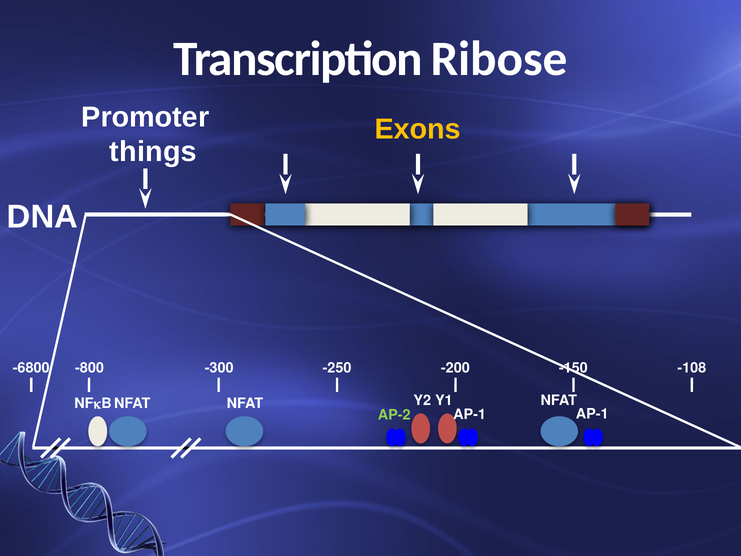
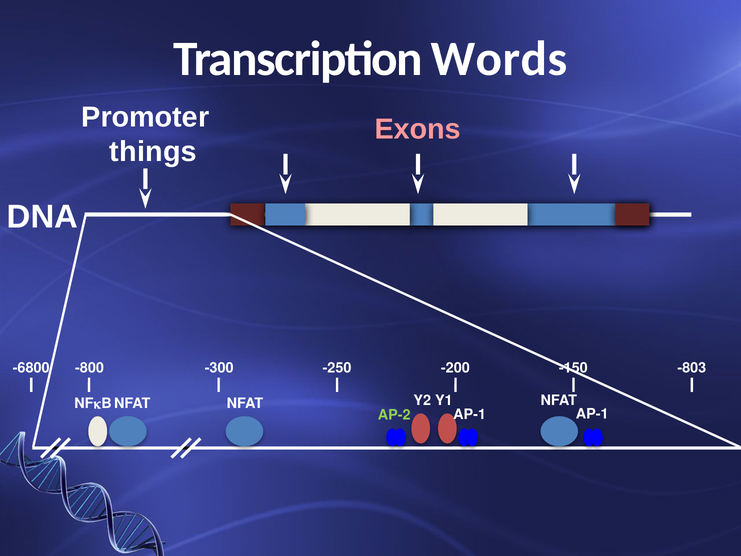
Ribose: Ribose -> Words (499, 59)
Exons colour: yellow -> pink (418, 129)
-108: -108 -> -803 (692, 368)
